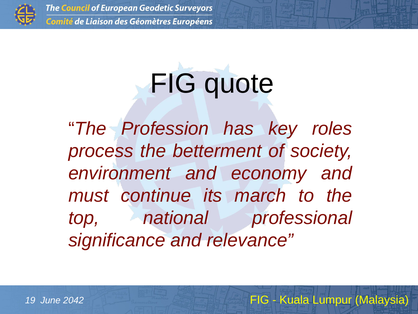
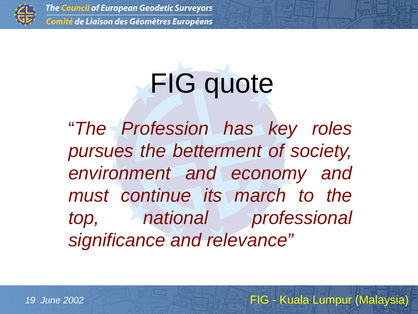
process: process -> pursues (101, 151)
2042: 2042 -> 2002 (73, 300)
